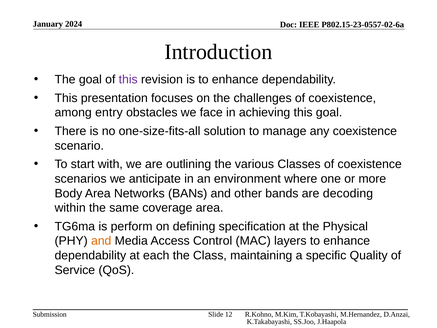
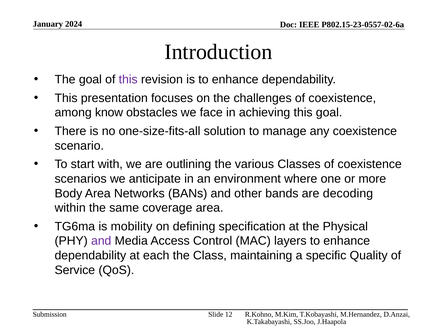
entry: entry -> know (109, 113)
perform: perform -> mobility (132, 226)
and colour: orange -> purple (101, 241)
